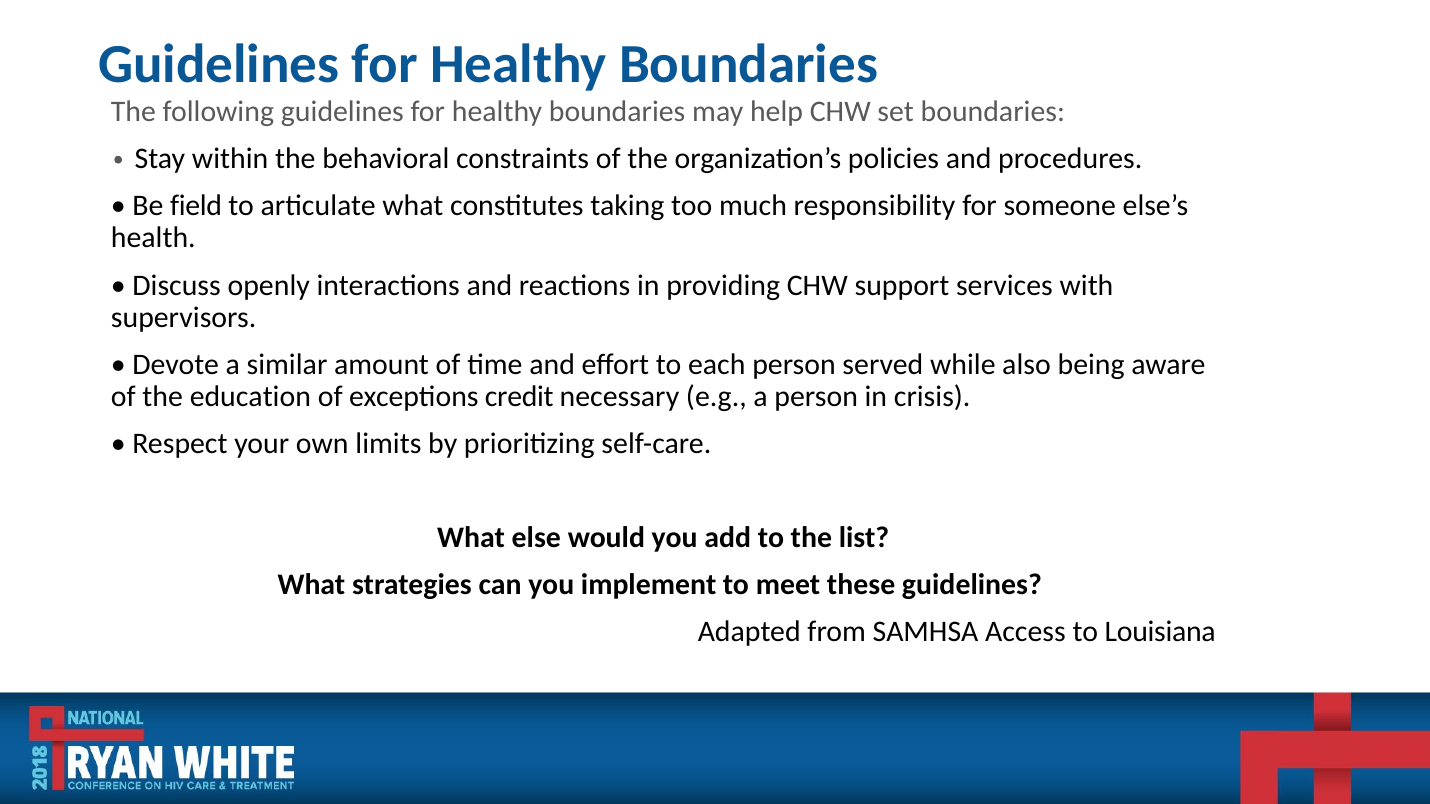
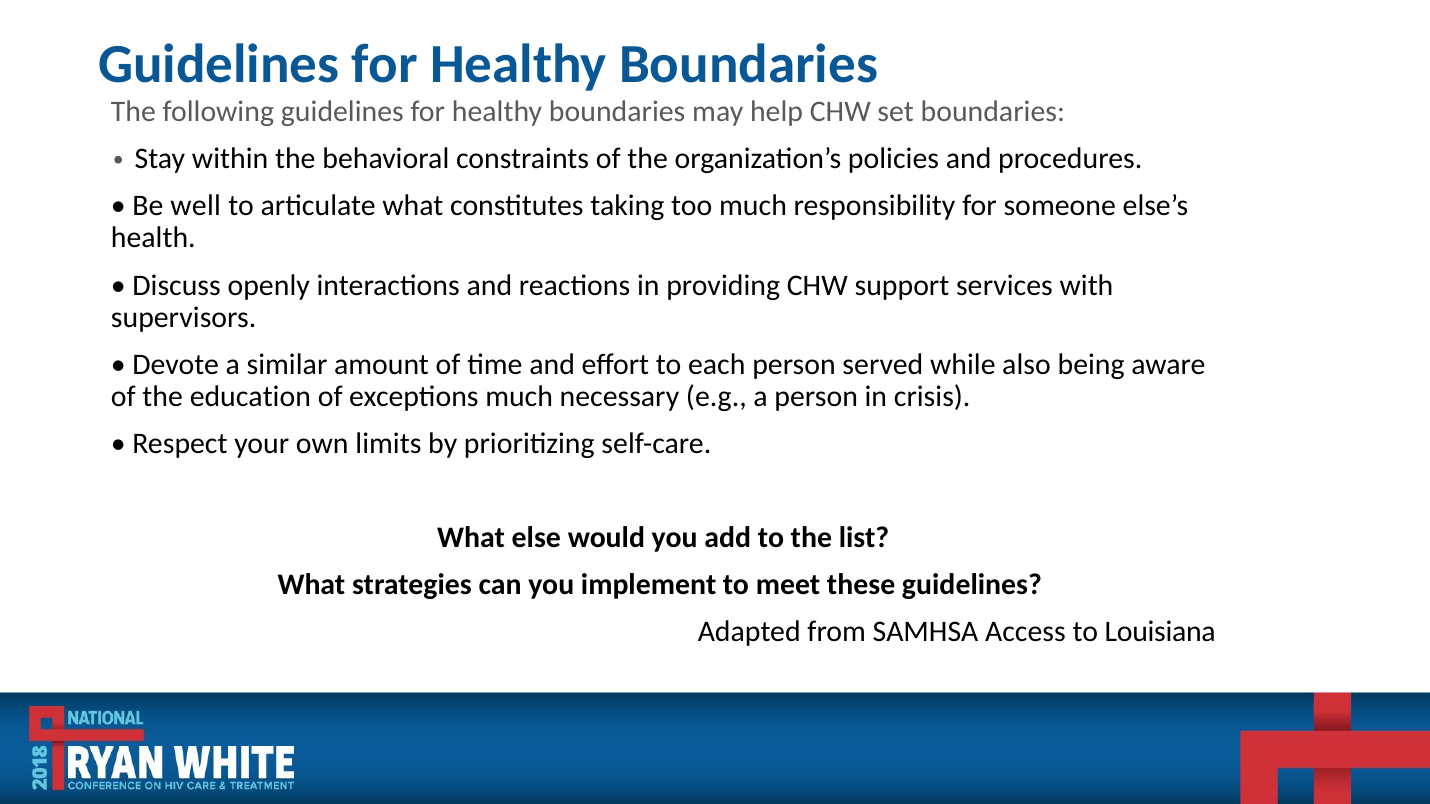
field: field -> well (196, 206)
exceptions credit: credit -> much (519, 397)
